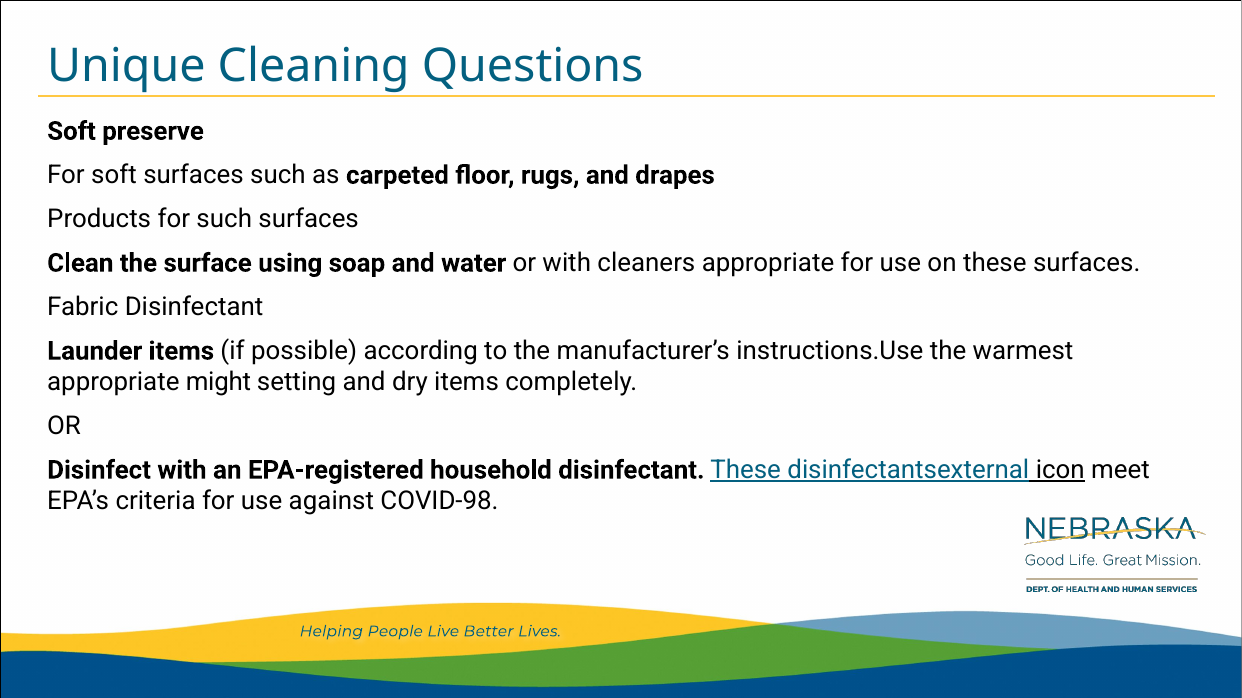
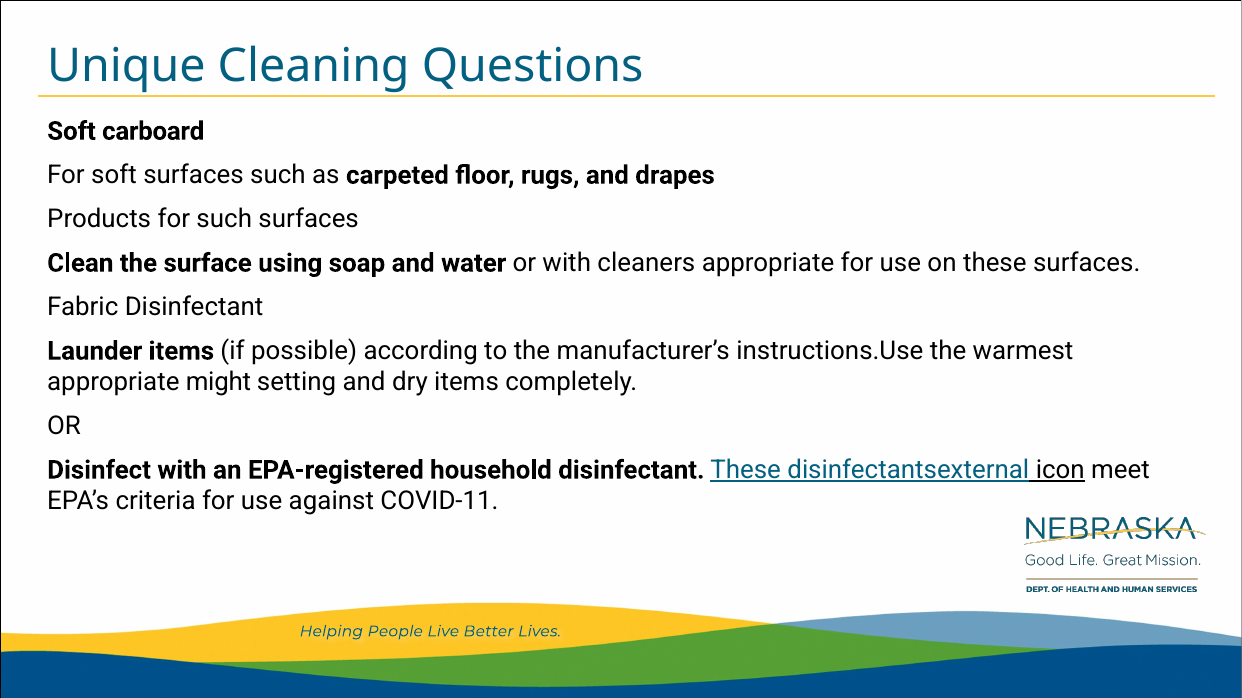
preserve: preserve -> carboard (153, 131)
COVID-98: COVID-98 -> COVID-11 (439, 501)
